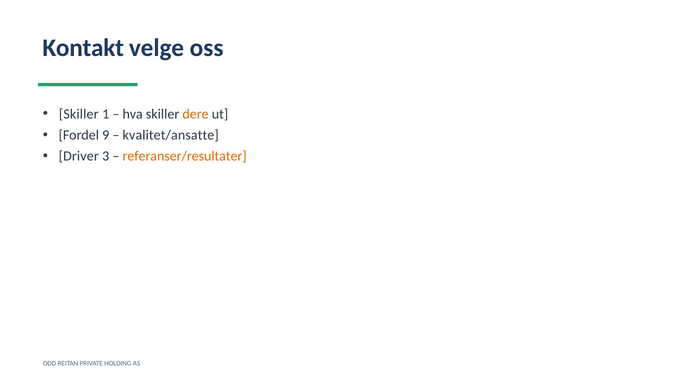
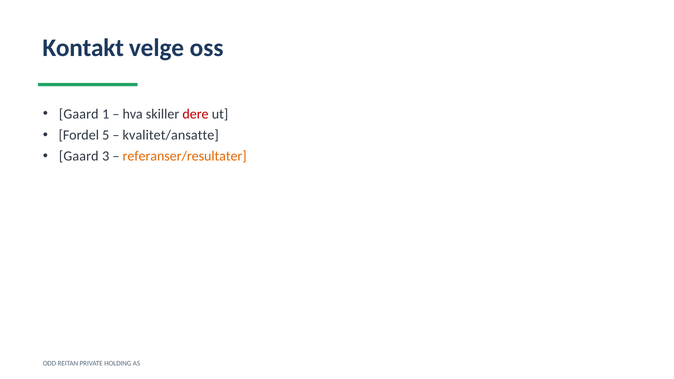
Skiller: Skiller -> Gaard (79, 114)
dere colour: orange -> red (196, 114)
9: 9 -> 5 (106, 135)
Driver: Driver -> Gaard (79, 156)
